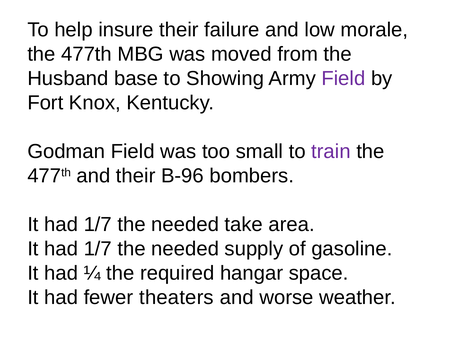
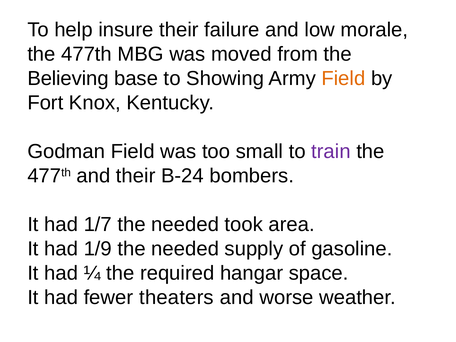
Husband: Husband -> Believing (68, 79)
Field colour: purple -> orange (343, 79)
B-96: B-96 -> B-24 (182, 176)
take: take -> took (244, 225)
1/7: 1/7 -> 1/9 (98, 249)
